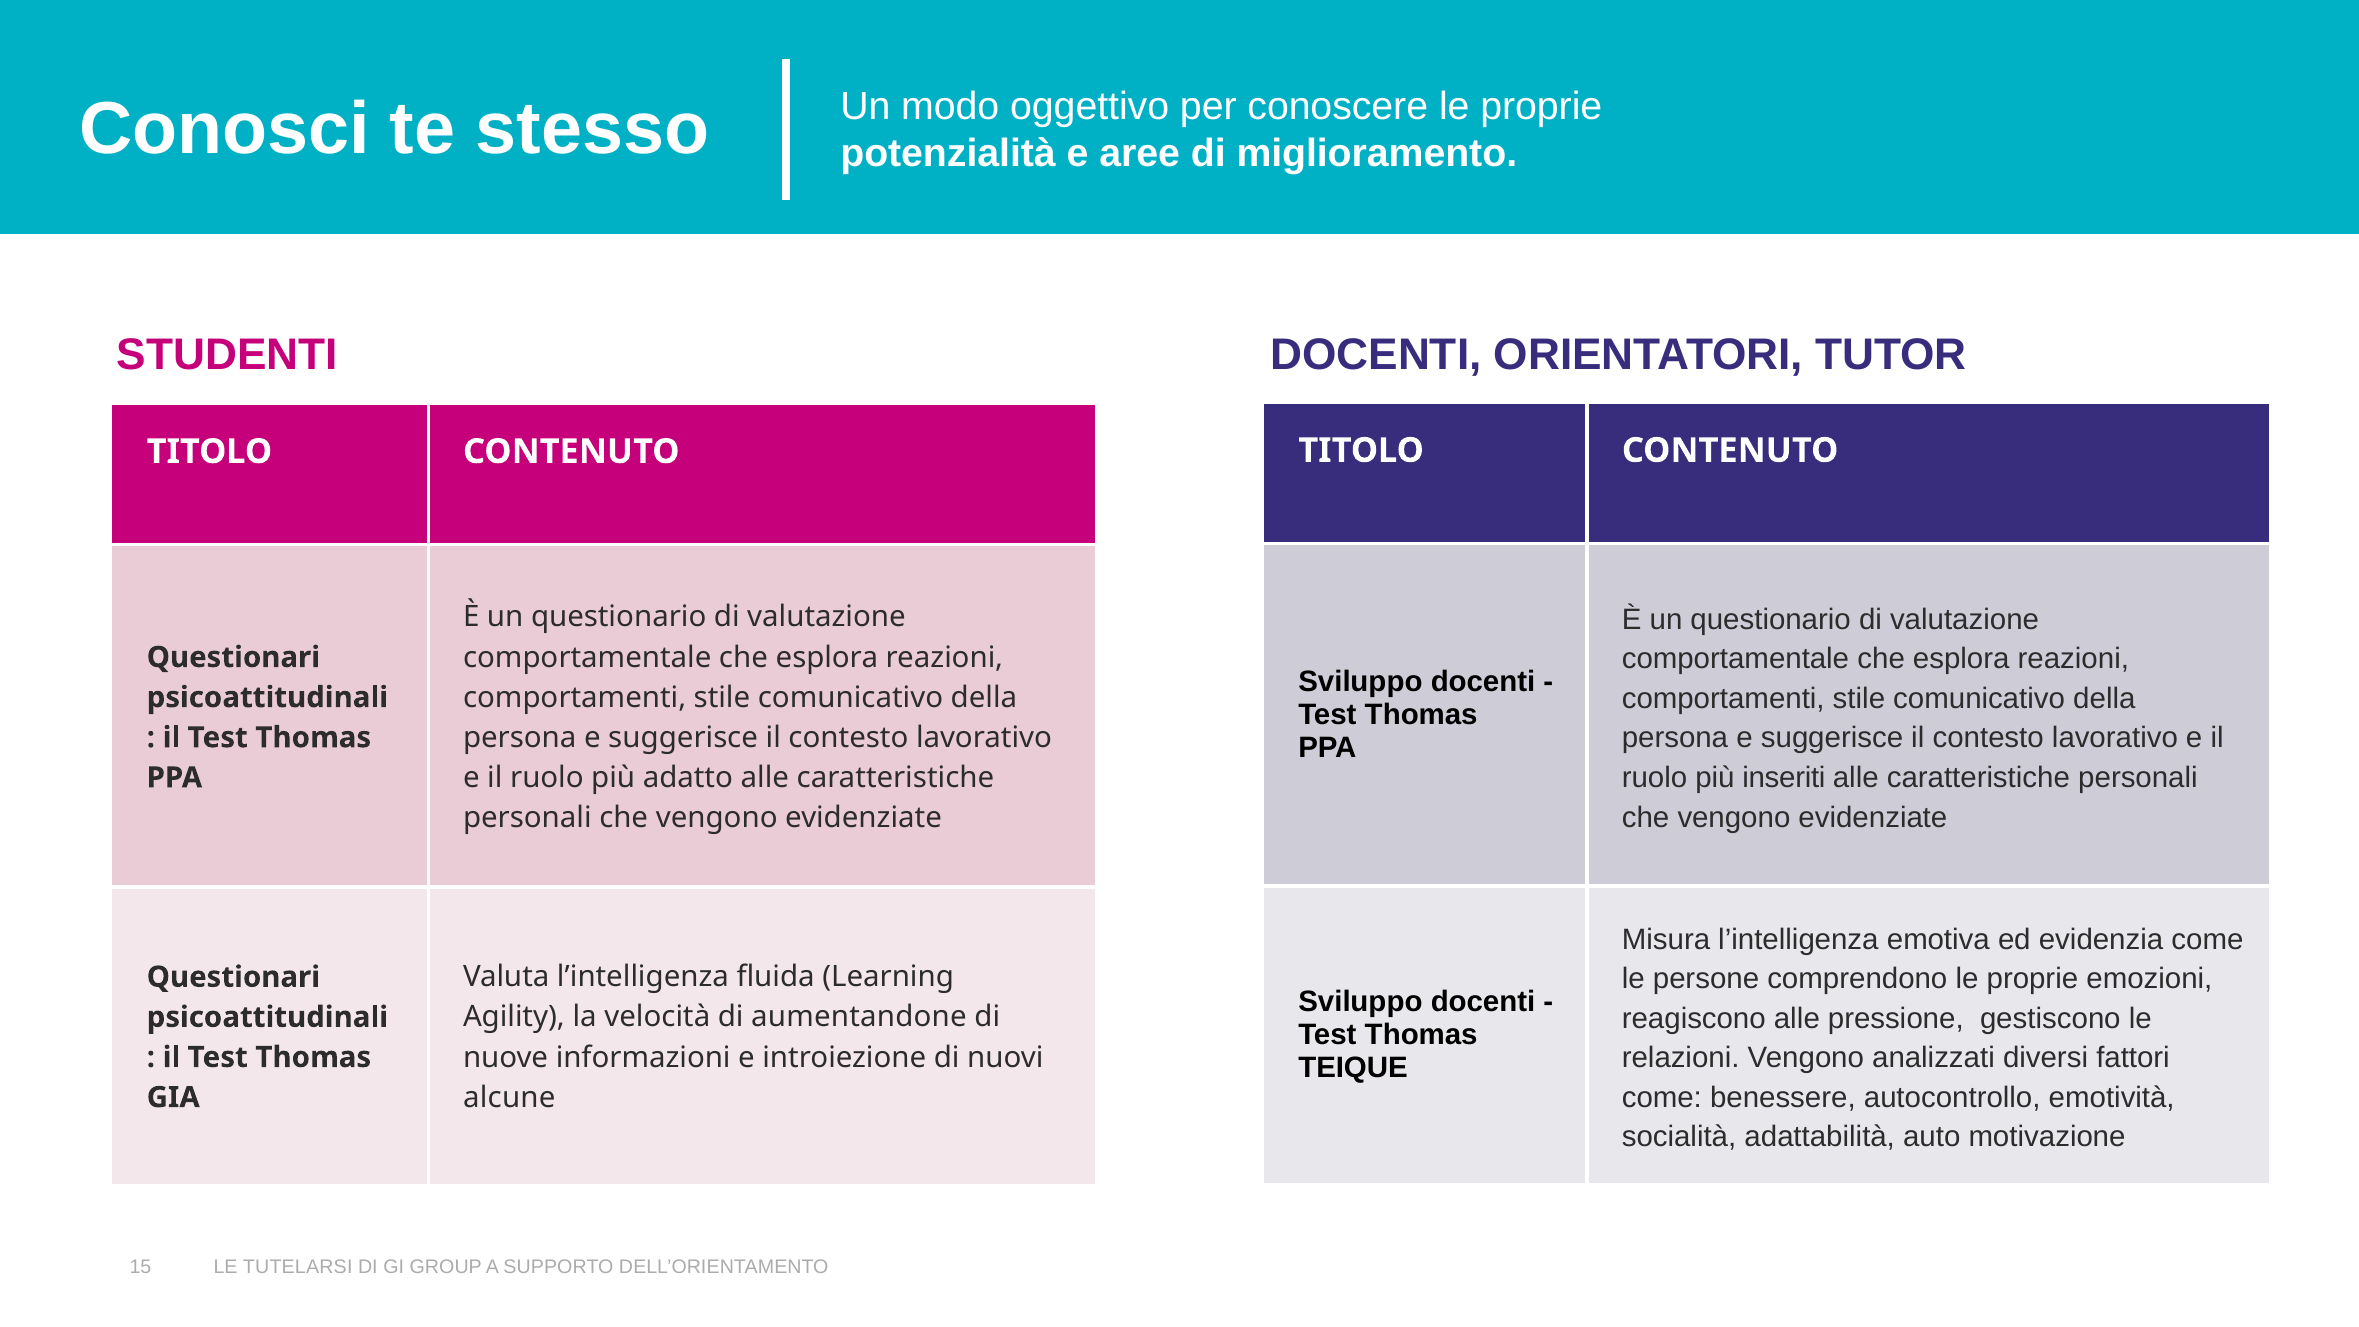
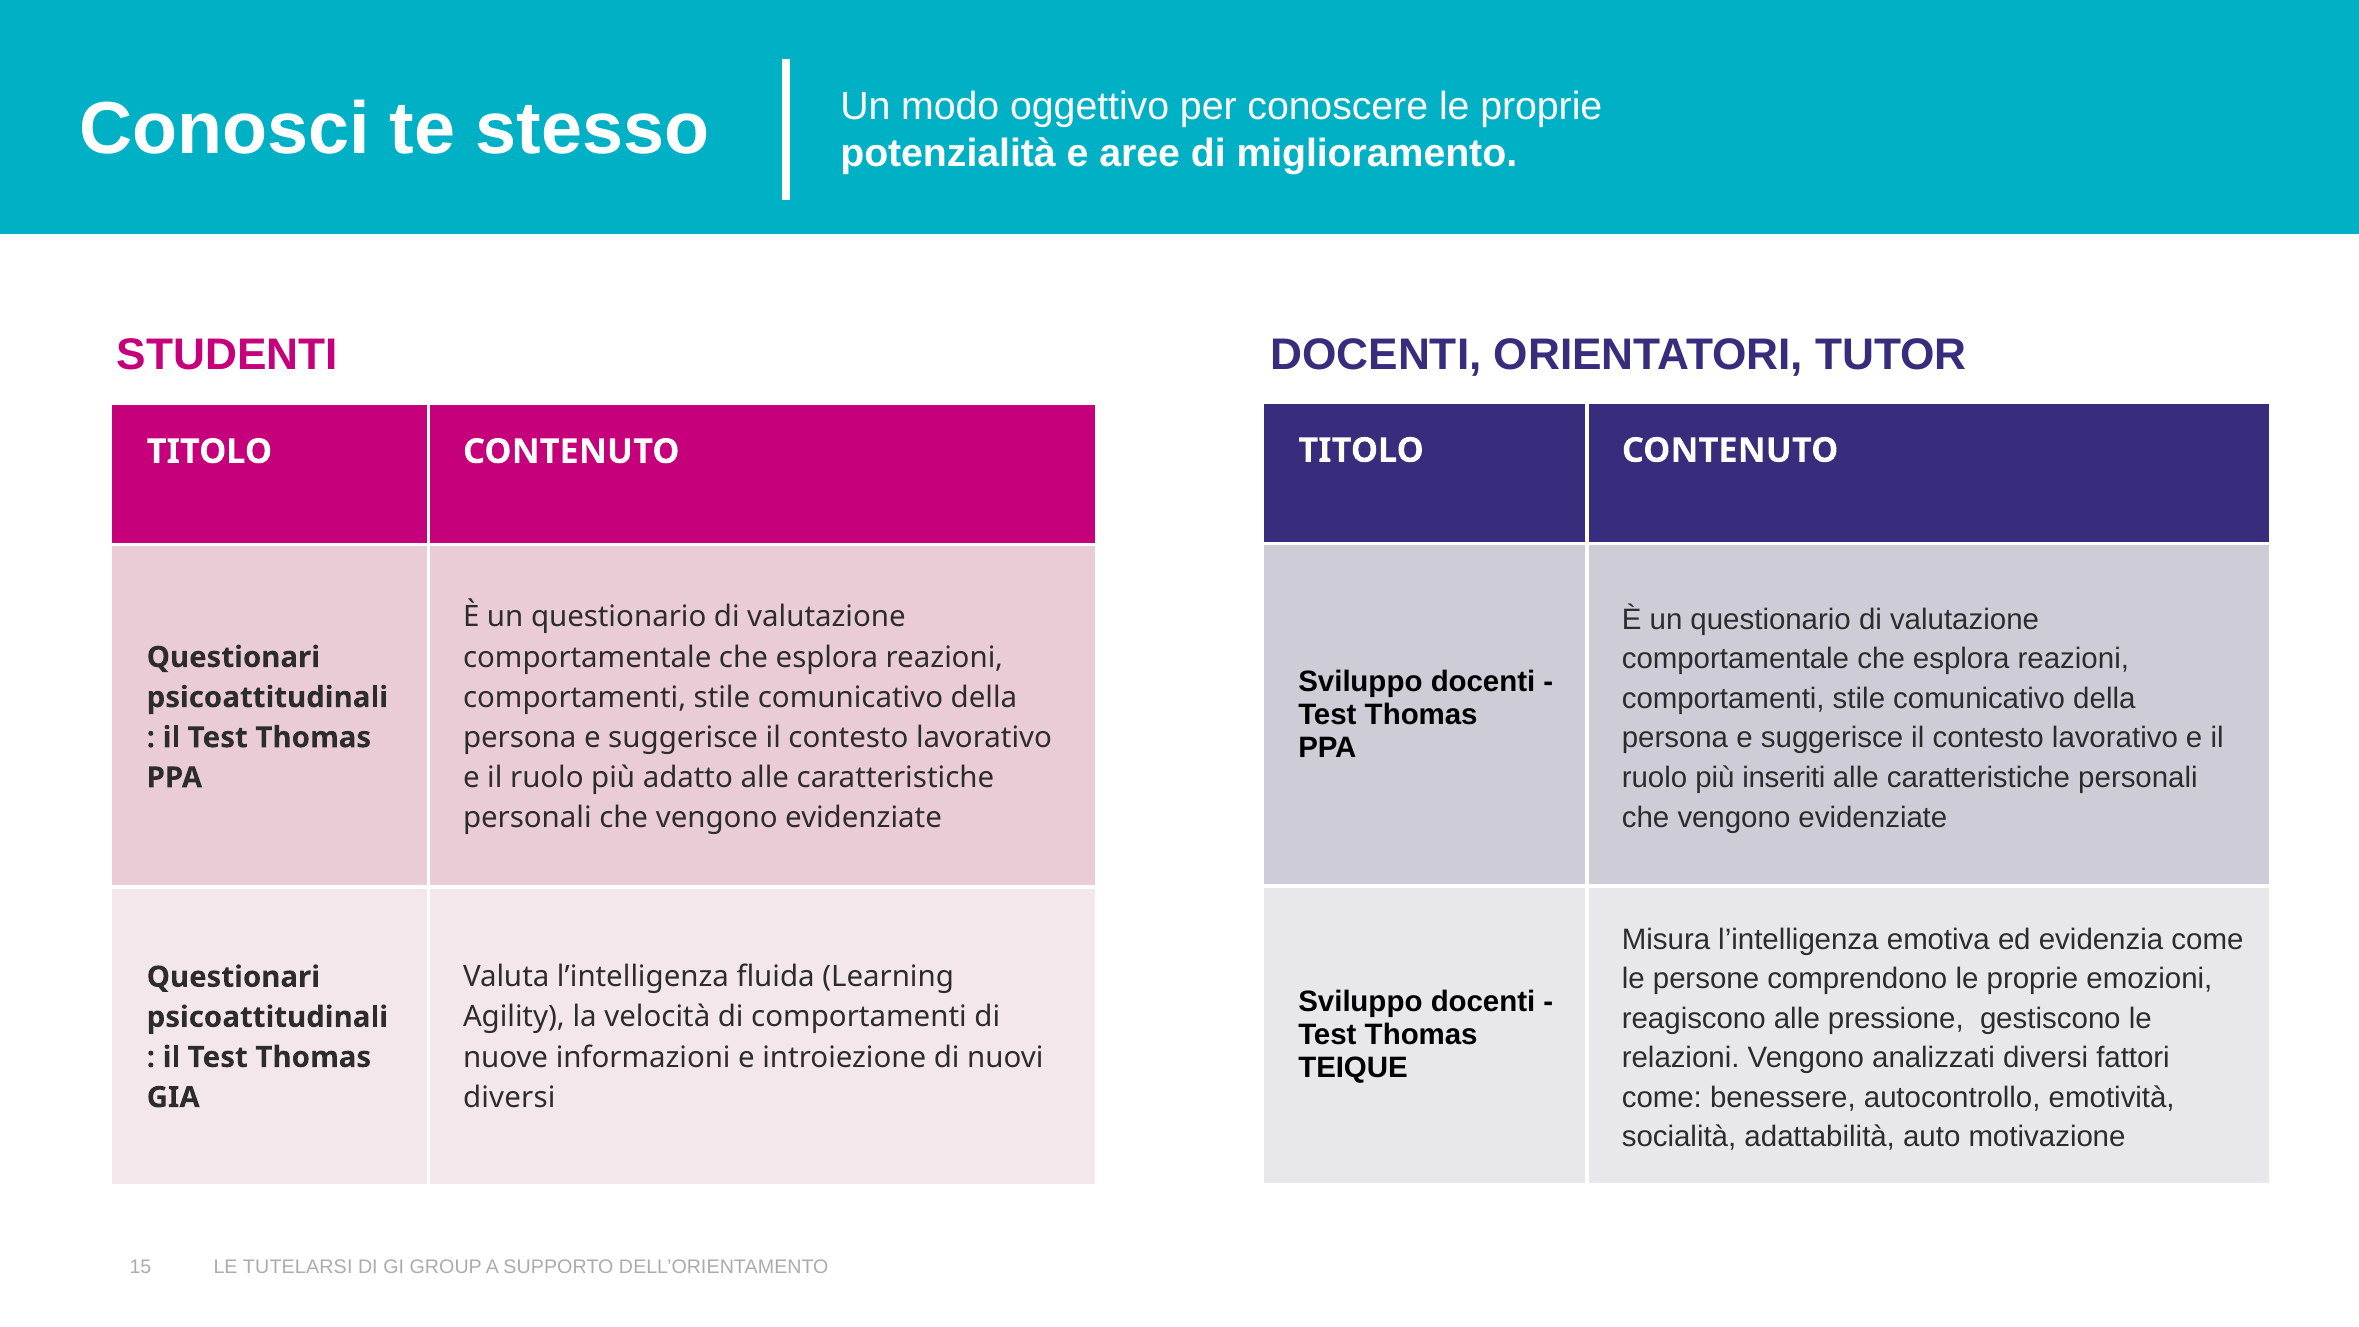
di aumentandone: aumentandone -> comportamenti (859, 1017)
alcune: alcune -> diversi (509, 1097)
